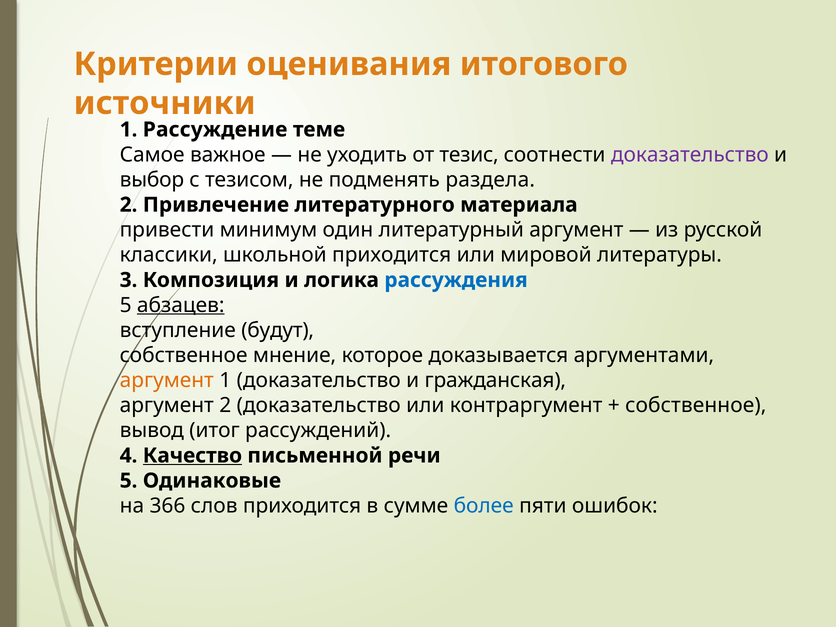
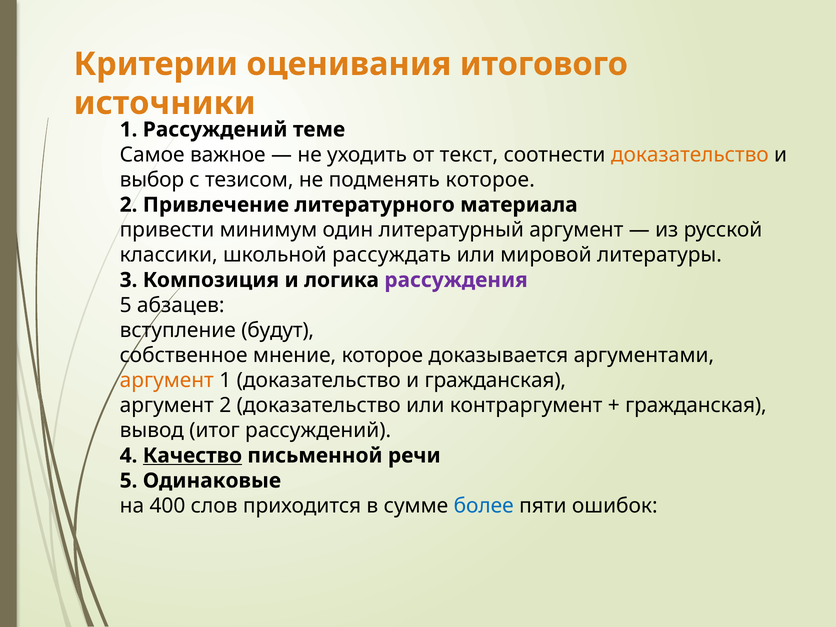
1 Рассуждение: Рассуждение -> Рассуждений (215, 130)
тезис: тезис -> текст (469, 155)
доказательство colour: purple -> orange (690, 155)
подменять раздела: раздела -> которое (490, 180)
школьной приходится: приходится -> рассуждать (392, 255)
рассуждения colour: blue -> purple (456, 280)
абзацев underline: present -> none (181, 305)
собственное: собственное -> гражданская (696, 405)
366: 366 -> 400 (167, 506)
